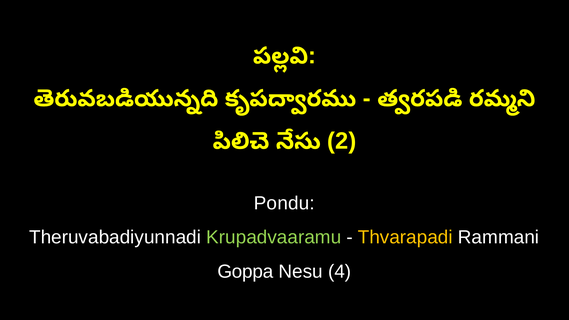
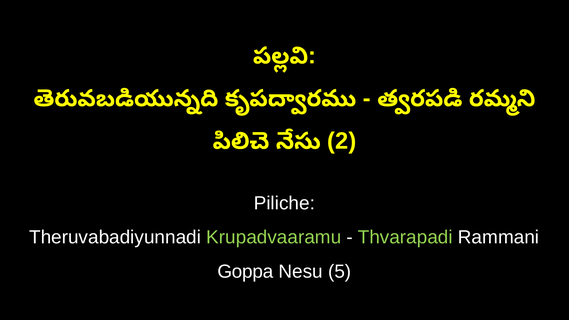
Pondu: Pondu -> Piliche (284, 203)
Thvarapadi colour: yellow -> light green (405, 237)
4: 4 -> 5 (340, 272)
